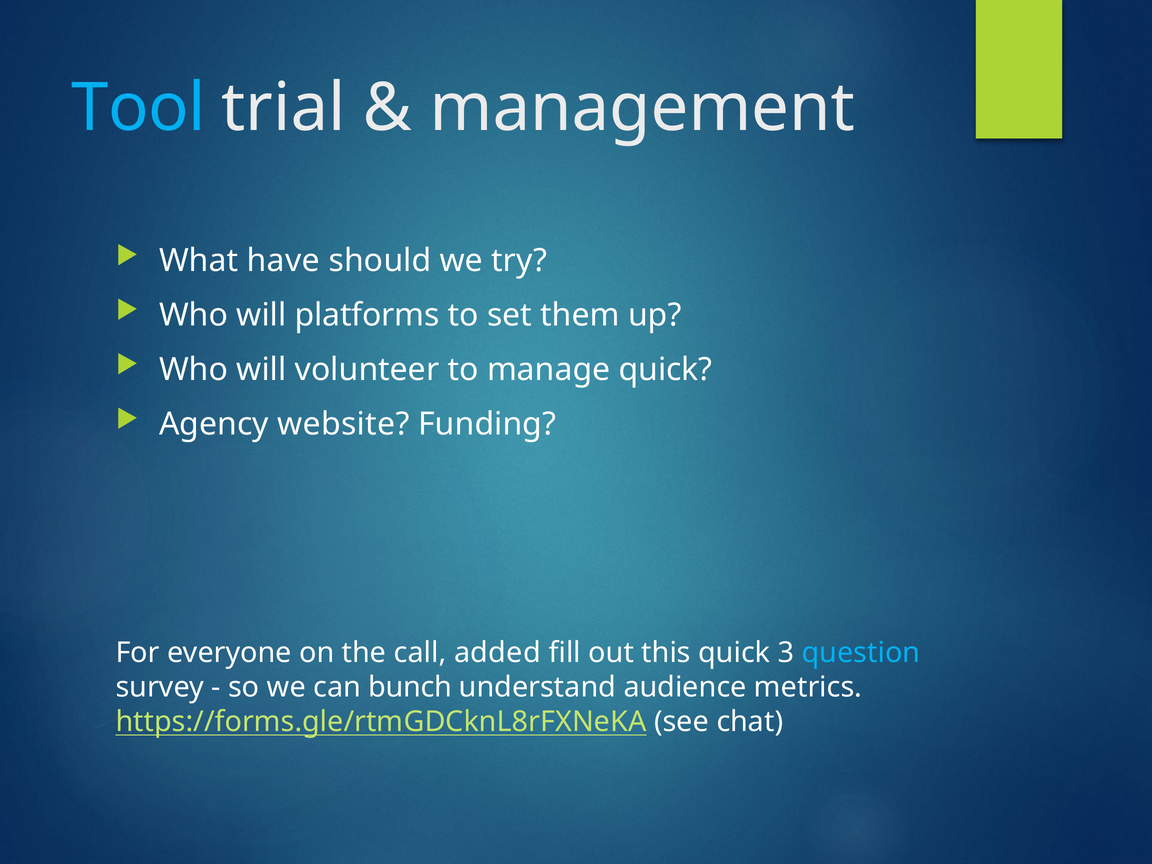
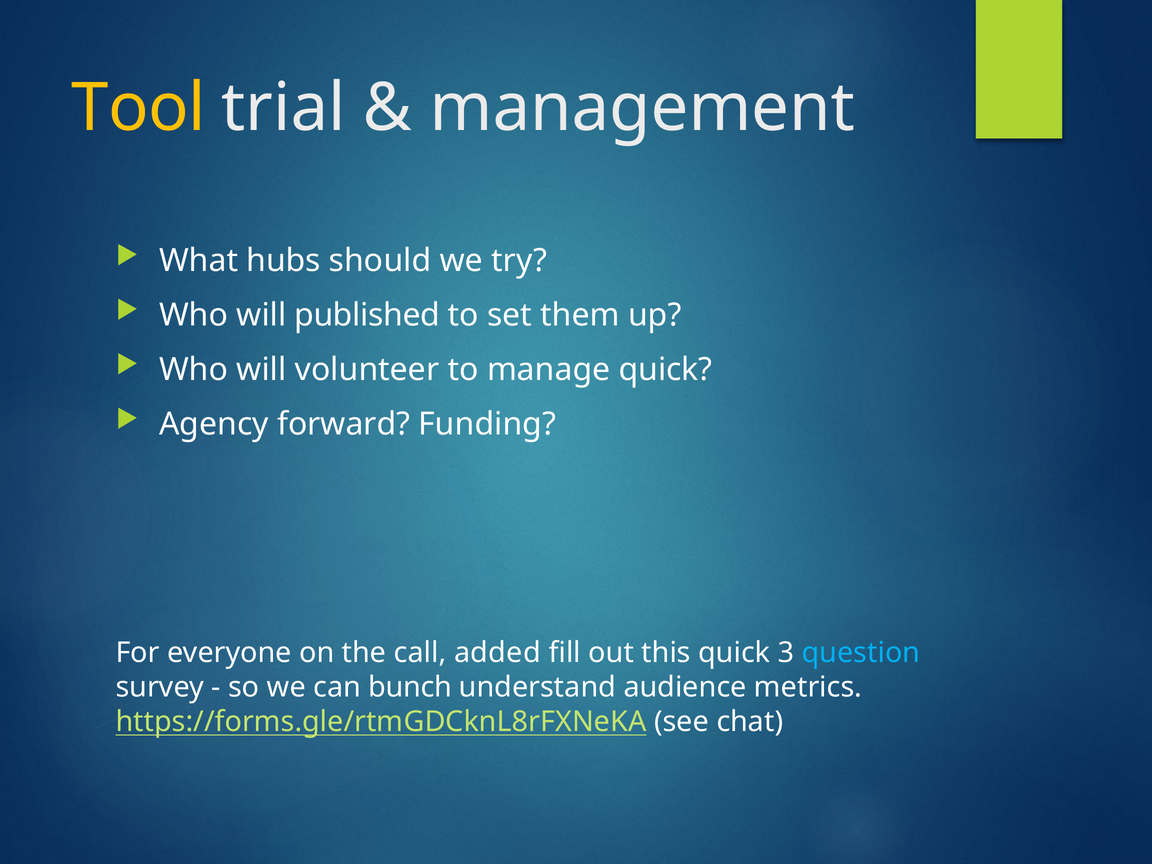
Tool colour: light blue -> yellow (139, 108)
have: have -> hubs (284, 261)
platforms: platforms -> published (367, 315)
website: website -> forward (344, 424)
